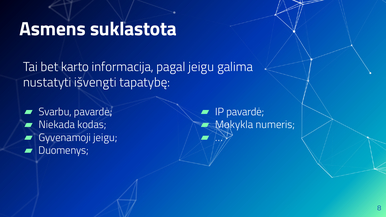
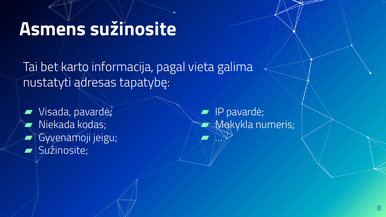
Asmens suklastota: suklastota -> sužinosite (133, 29)
pagal jeigu: jeigu -> vieta (201, 67)
išvengti: išvengti -> adresas (95, 82)
Svarbu: Svarbu -> Visada (55, 112)
Duomenys: Duomenys -> Sužinosite (63, 150)
